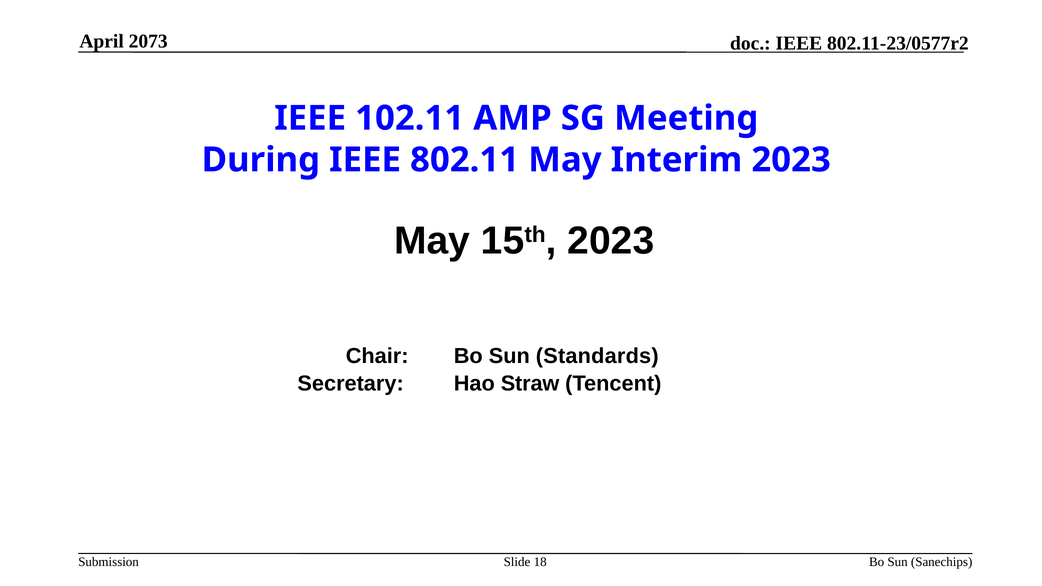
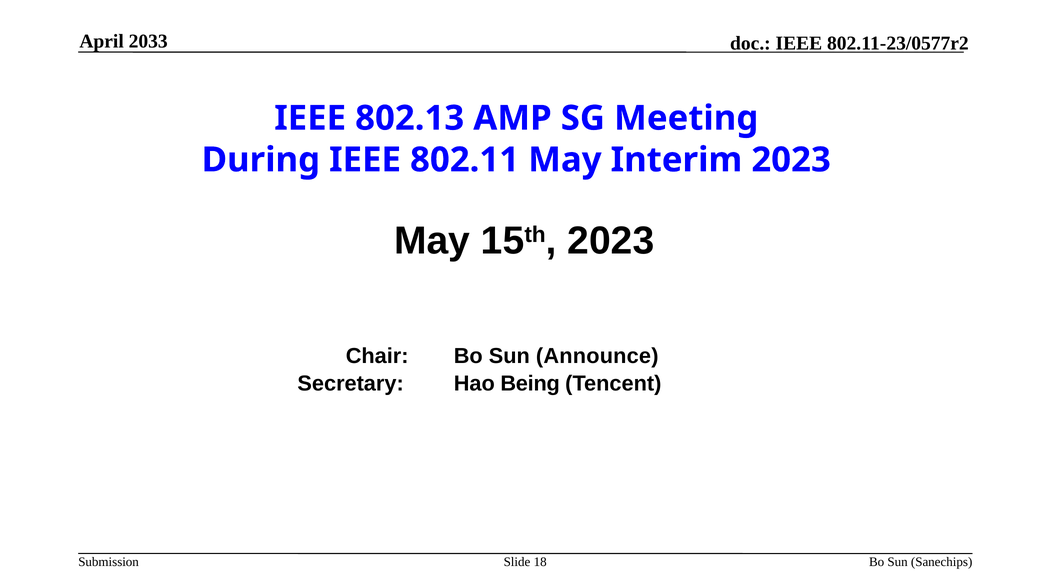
2073: 2073 -> 2033 (148, 41)
102.11: 102.11 -> 802.13 (410, 118)
Standards: Standards -> Announce (597, 356)
Straw: Straw -> Being (530, 384)
